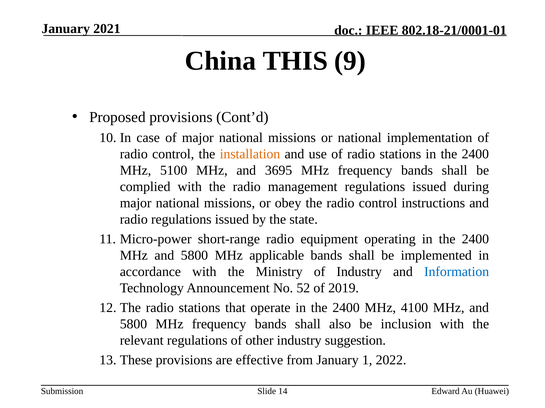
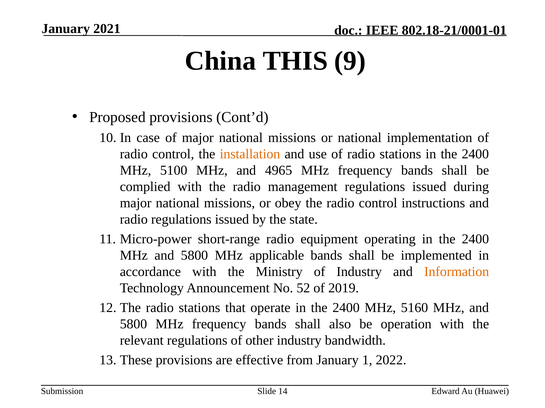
3695: 3695 -> 4965 (279, 171)
Information colour: blue -> orange (457, 272)
4100: 4100 -> 5160 (415, 308)
inclusion: inclusion -> operation (406, 325)
suggestion: suggestion -> bandwidth (355, 341)
